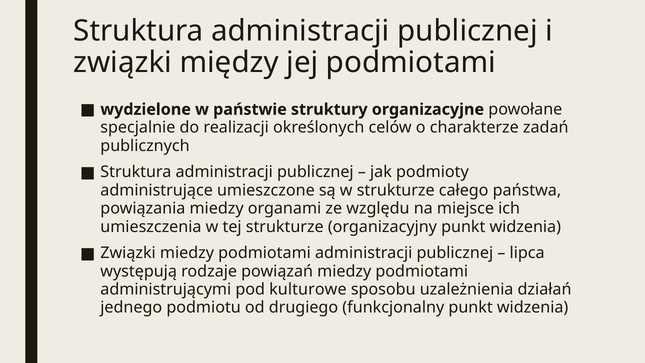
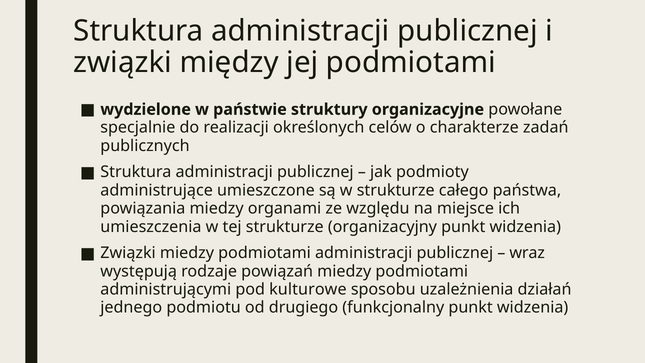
lipca: lipca -> wraz (527, 253)
